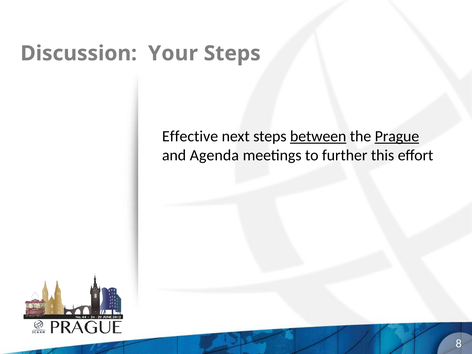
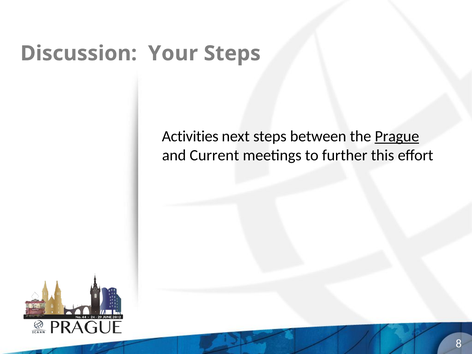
Effective: Effective -> Activities (190, 136)
between underline: present -> none (318, 136)
Agenda: Agenda -> Current (214, 155)
